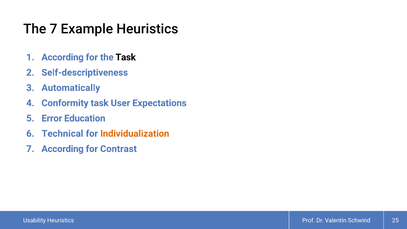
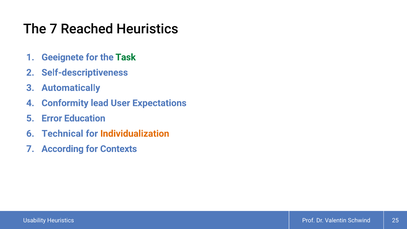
Example: Example -> Reached (87, 29)
According: According -> Geeignete (63, 57)
Task colour: black -> green (126, 57)
Conformity task: task -> lead (100, 103)
Contrast: Contrast -> Contexts (119, 149)
